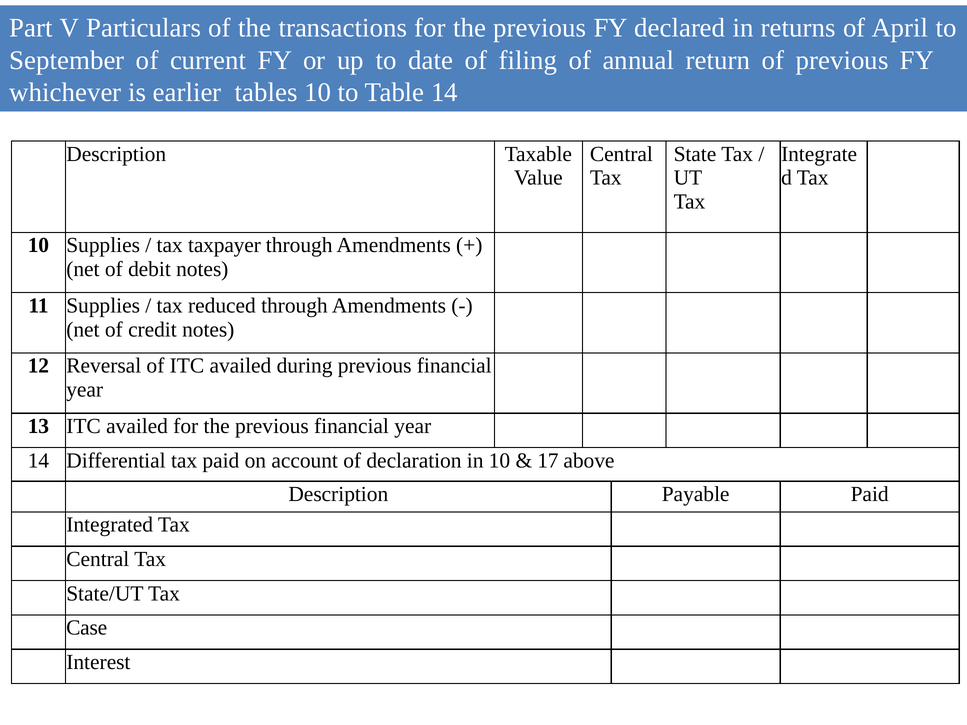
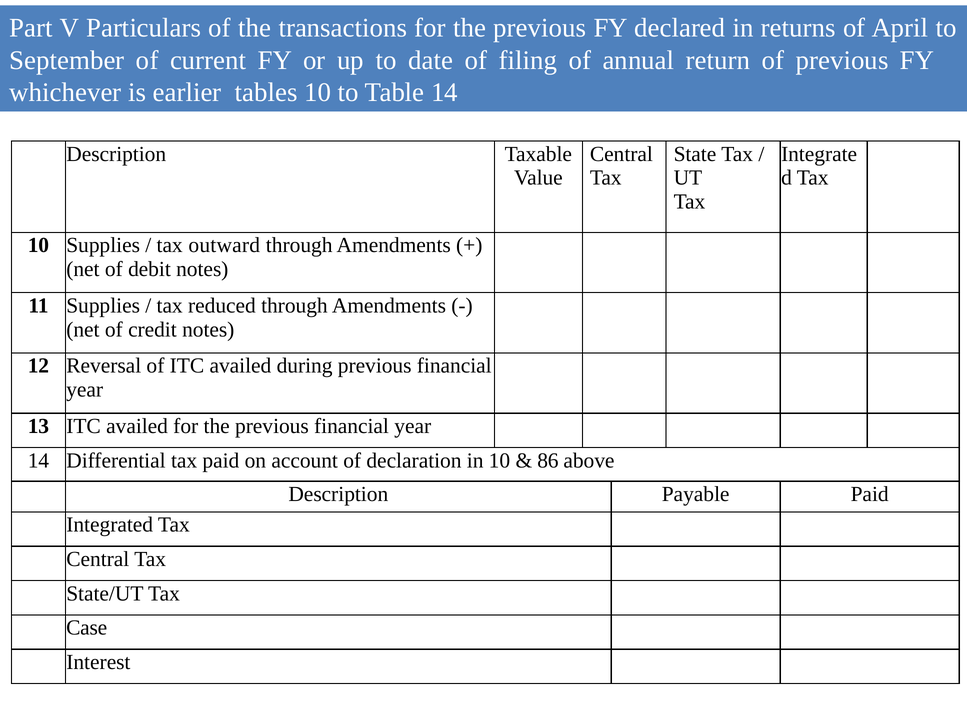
taxpayer: taxpayer -> outward (224, 245)
17: 17 -> 86 (548, 461)
